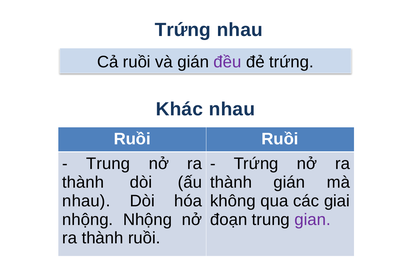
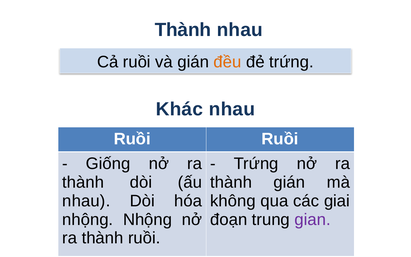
Trứng: Trứng -> Thành (183, 30)
đều colour: purple -> orange (228, 62)
Trung: Trung -> Giống (108, 164)
